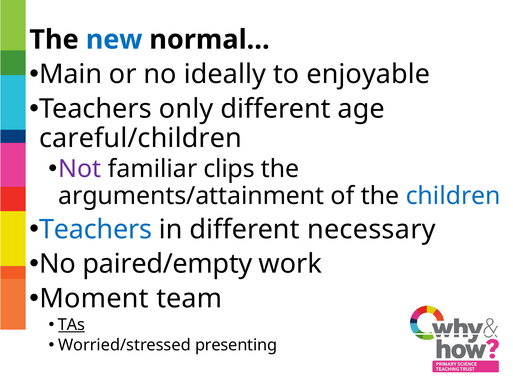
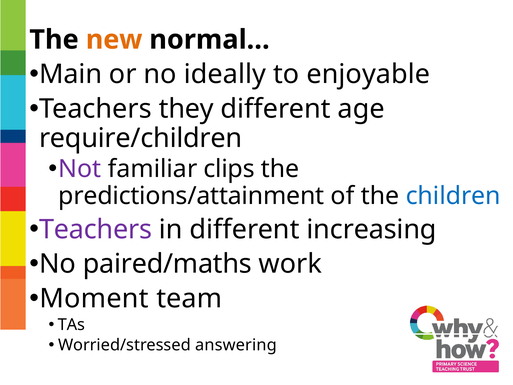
new colour: blue -> orange (114, 40)
only: only -> they (186, 109)
careful/children: careful/children -> require/children (141, 138)
arguments/attainment: arguments/attainment -> predictions/attainment (191, 196)
Teachers colour: blue -> purple (95, 229)
necessary: necessary -> increasing (372, 229)
paired/empty: paired/empty -> paired/maths (167, 264)
TAs underline: present -> none (71, 325)
presenting: presenting -> answering (236, 345)
